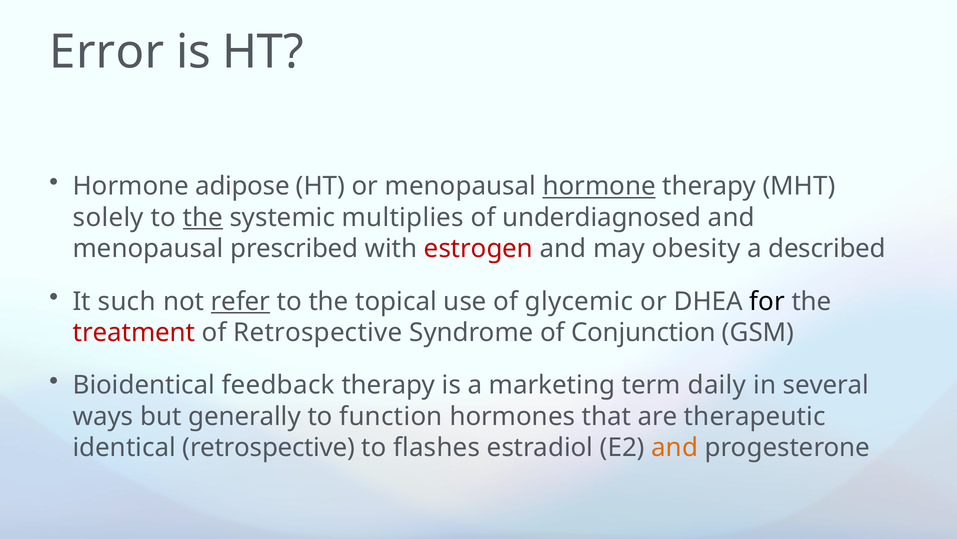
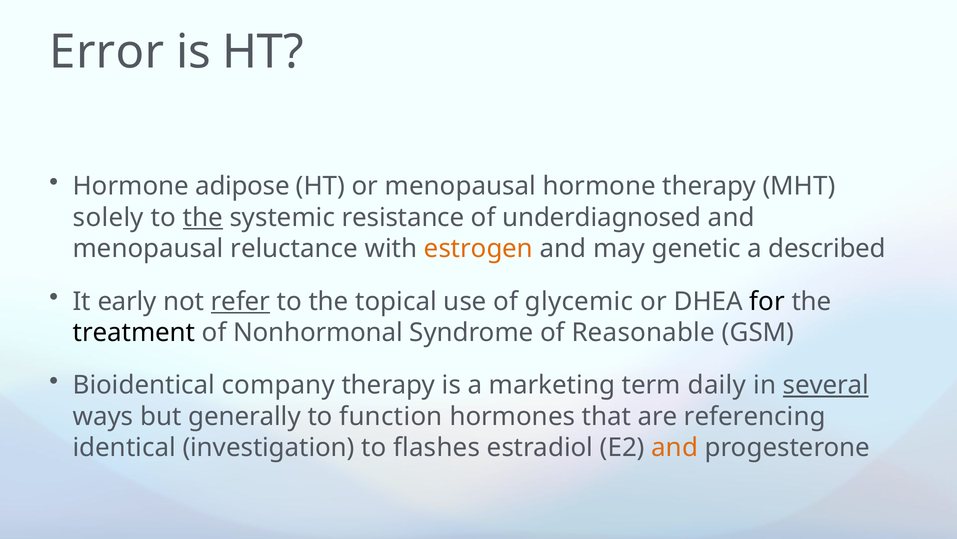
hormone underline: present -> none (599, 186)
multiplies: multiplies -> resistance (403, 217)
prescribed: prescribed -> reluctance (294, 248)
estrogen colour: red -> orange (478, 248)
obesity: obesity -> genetic (696, 248)
such: such -> early (127, 301)
treatment colour: red -> black (134, 332)
of Retrospective: Retrospective -> Nonhormonal (318, 332)
Conjunction: Conjunction -> Reasonable (643, 332)
feedback: feedback -> company (278, 385)
several underline: none -> present (826, 385)
therapeutic: therapeutic -> referencing (755, 416)
identical retrospective: retrospective -> investigation (269, 447)
